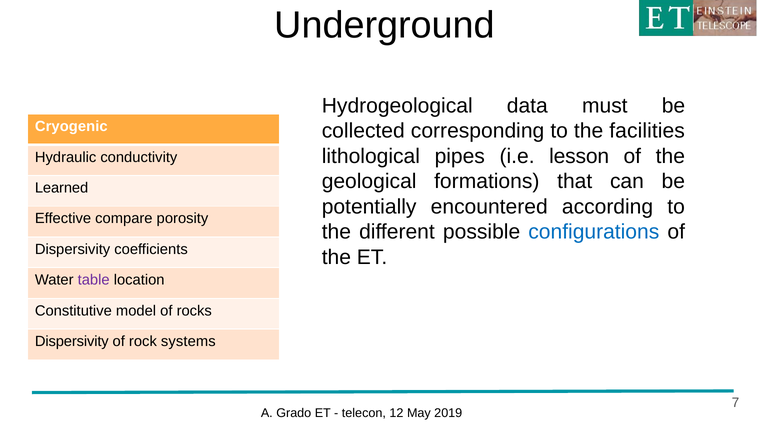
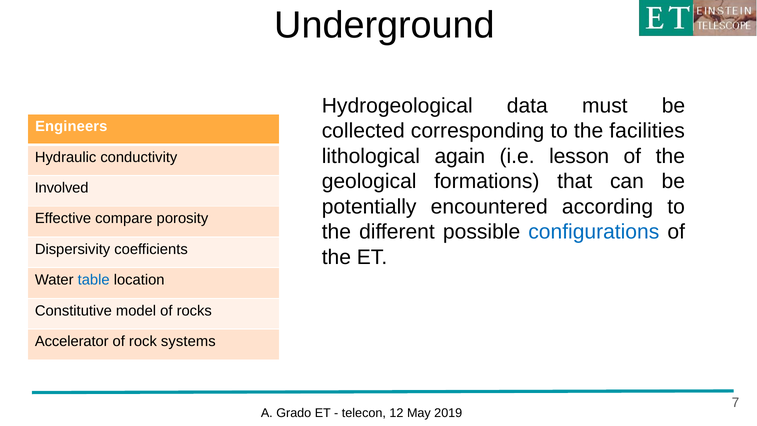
Cryogenic: Cryogenic -> Engineers (71, 126)
pipes: pipes -> again (460, 156)
Learned: Learned -> Involved (62, 188)
table colour: purple -> blue (94, 280)
Dispersivity: Dispersivity -> Accelerator (72, 341)
